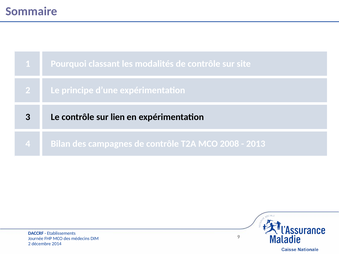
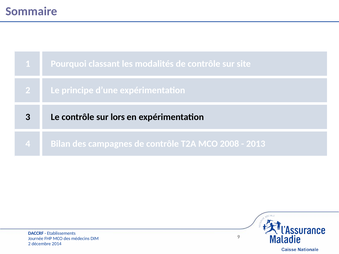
lien: lien -> lors (118, 117)
